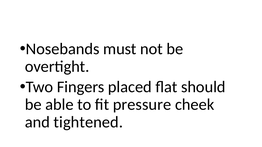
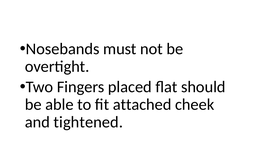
pressure: pressure -> attached (142, 105)
